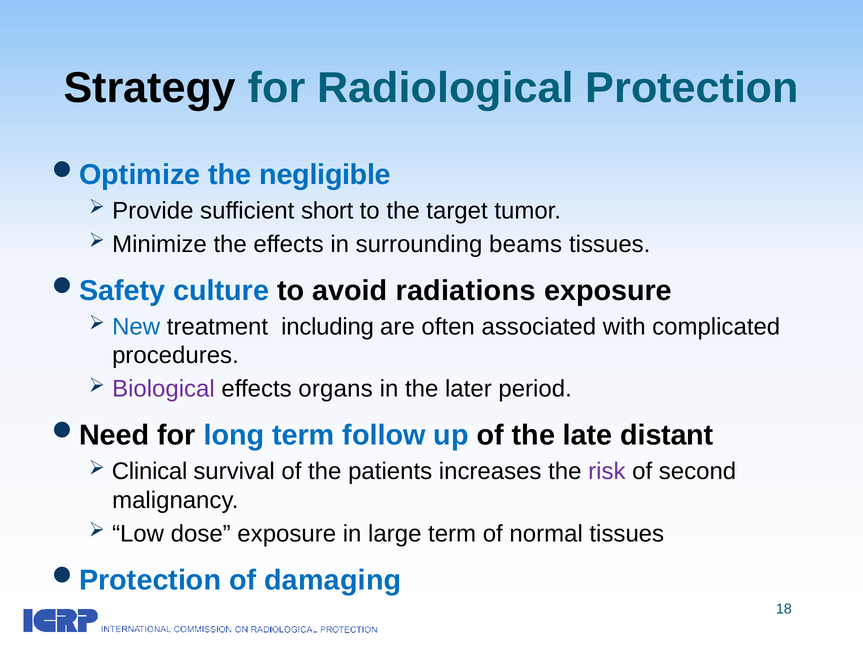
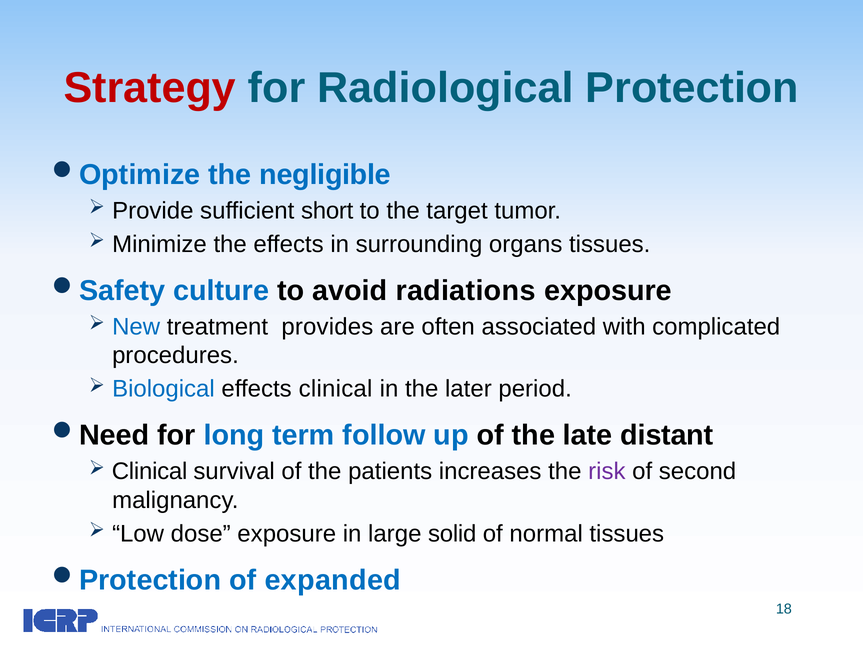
Strategy colour: black -> red (150, 88)
beams: beams -> organs (526, 244)
including: including -> provides (327, 327)
Biological colour: purple -> blue (163, 389)
effects organs: organs -> clinical (336, 389)
large term: term -> solid (452, 534)
damaging: damaging -> expanded (333, 580)
